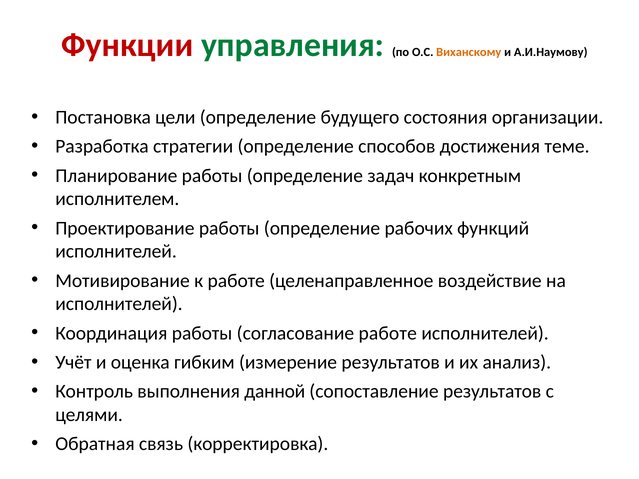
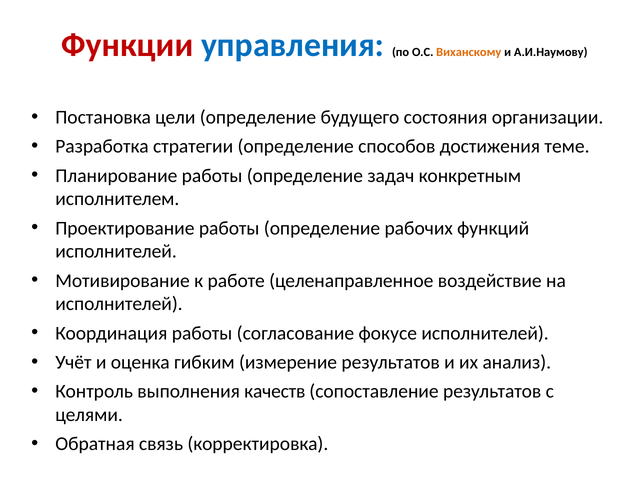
управления colour: green -> blue (293, 45)
согласование работе: работе -> фокусе (388, 333)
данной: данной -> качеств (275, 391)
